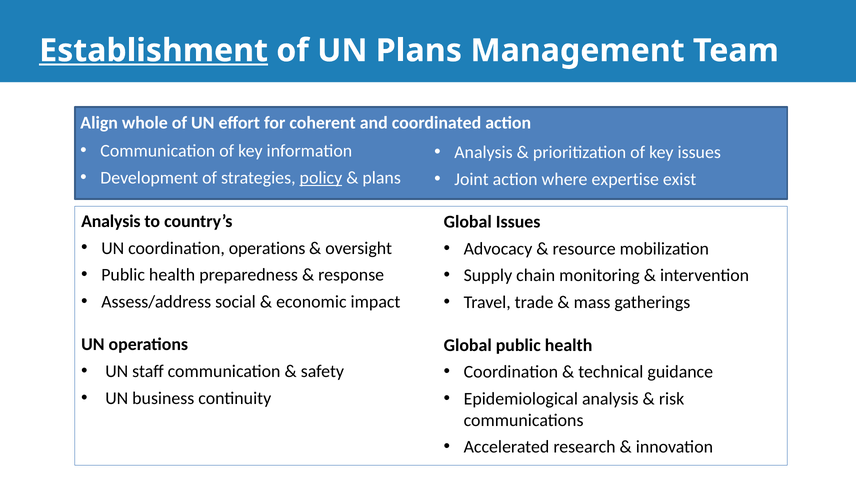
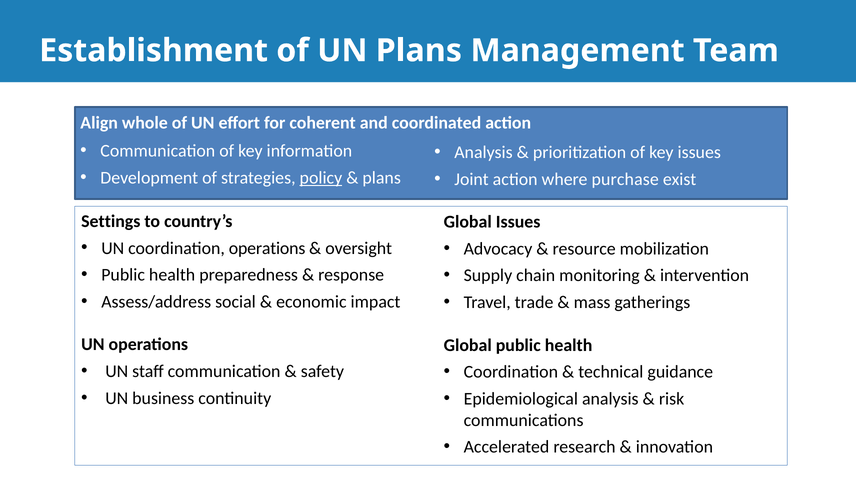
Establishment underline: present -> none (154, 51)
expertise: expertise -> purchase (625, 179)
Analysis: Analysis -> Settings (111, 221)
